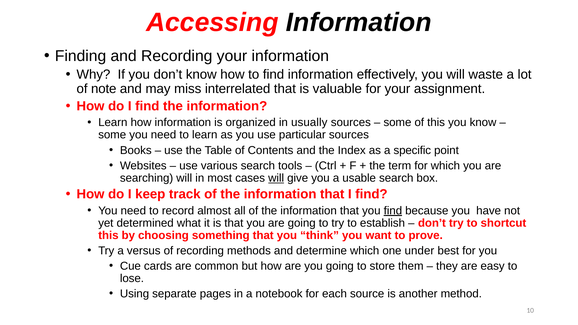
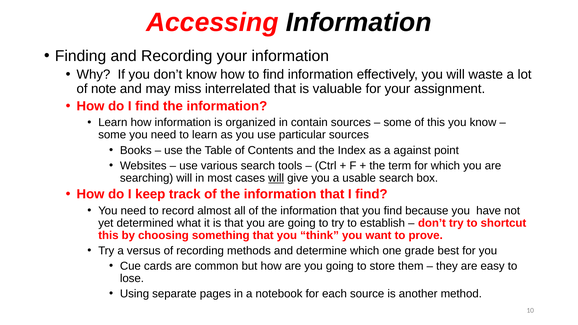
usually: usually -> contain (309, 123)
specific: specific -> against (412, 150)
find underline: present -> none (393, 211)
under: under -> grade (419, 251)
